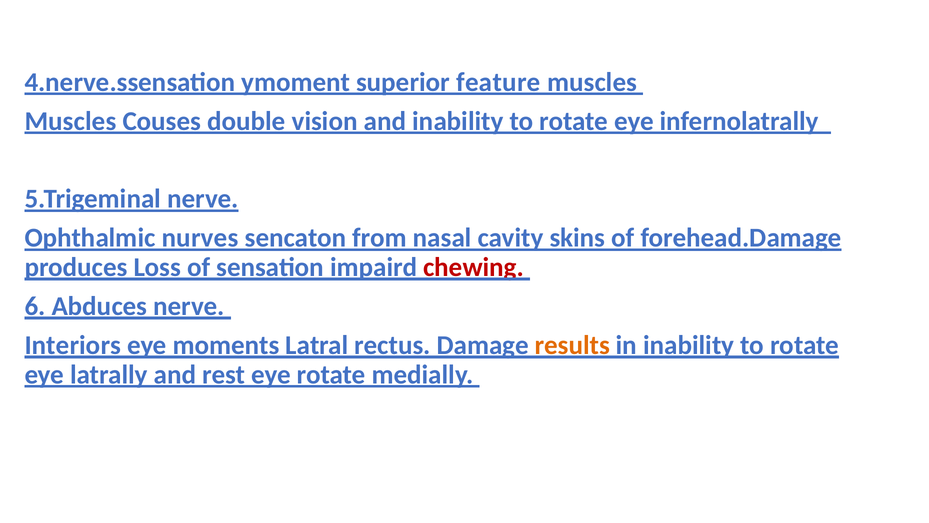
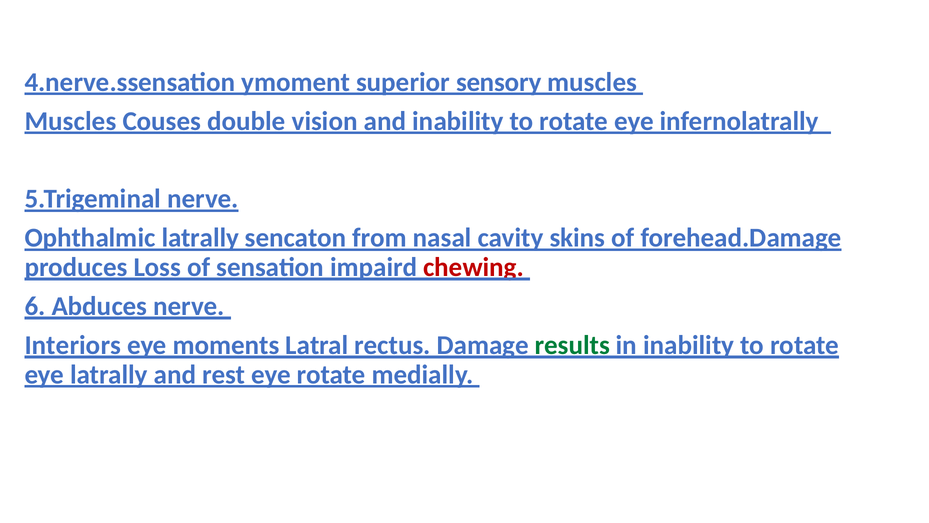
feature: feature -> sensory (499, 82)
Ophthalmic nurves: nurves -> latrally (200, 238)
results colour: orange -> green (572, 345)
